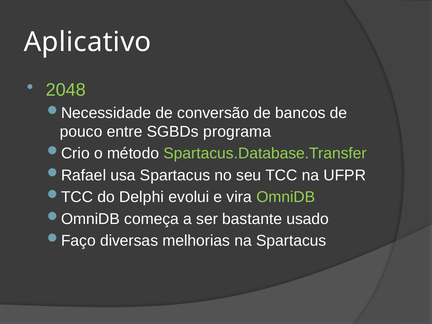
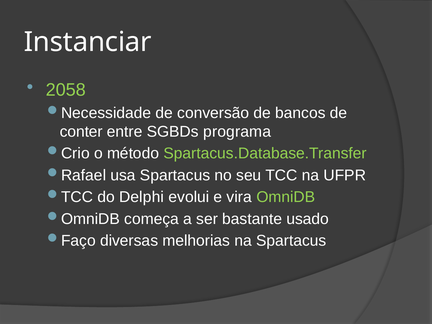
Aplicativo: Aplicativo -> Instanciar (88, 42)
2048: 2048 -> 2058 (66, 90)
pouco: pouco -> conter (81, 132)
